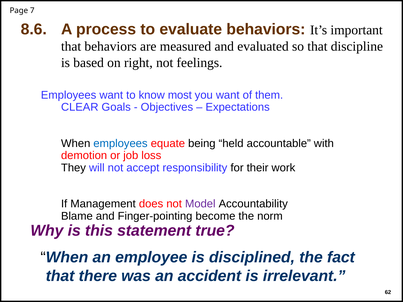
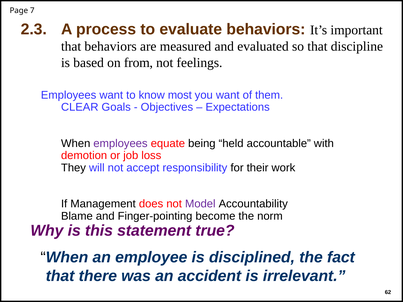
8.6: 8.6 -> 2.3 (34, 29)
right: right -> from (138, 63)
employees colour: blue -> purple (120, 144)
